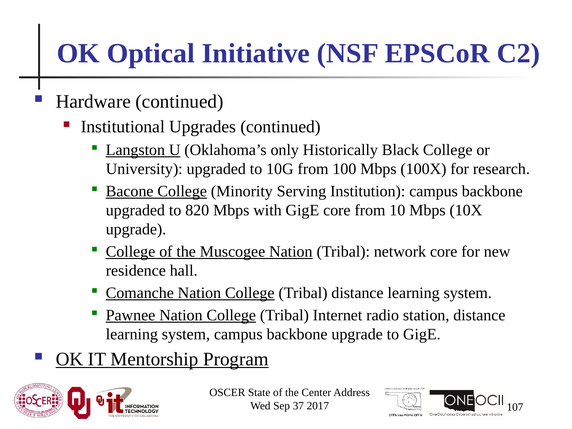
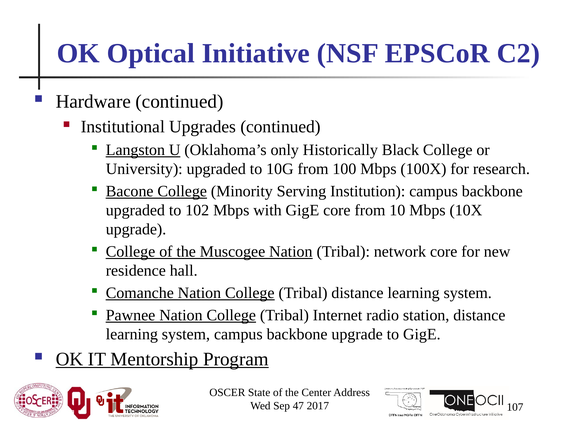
820: 820 -> 102 (197, 210)
37: 37 -> 47 (298, 406)
